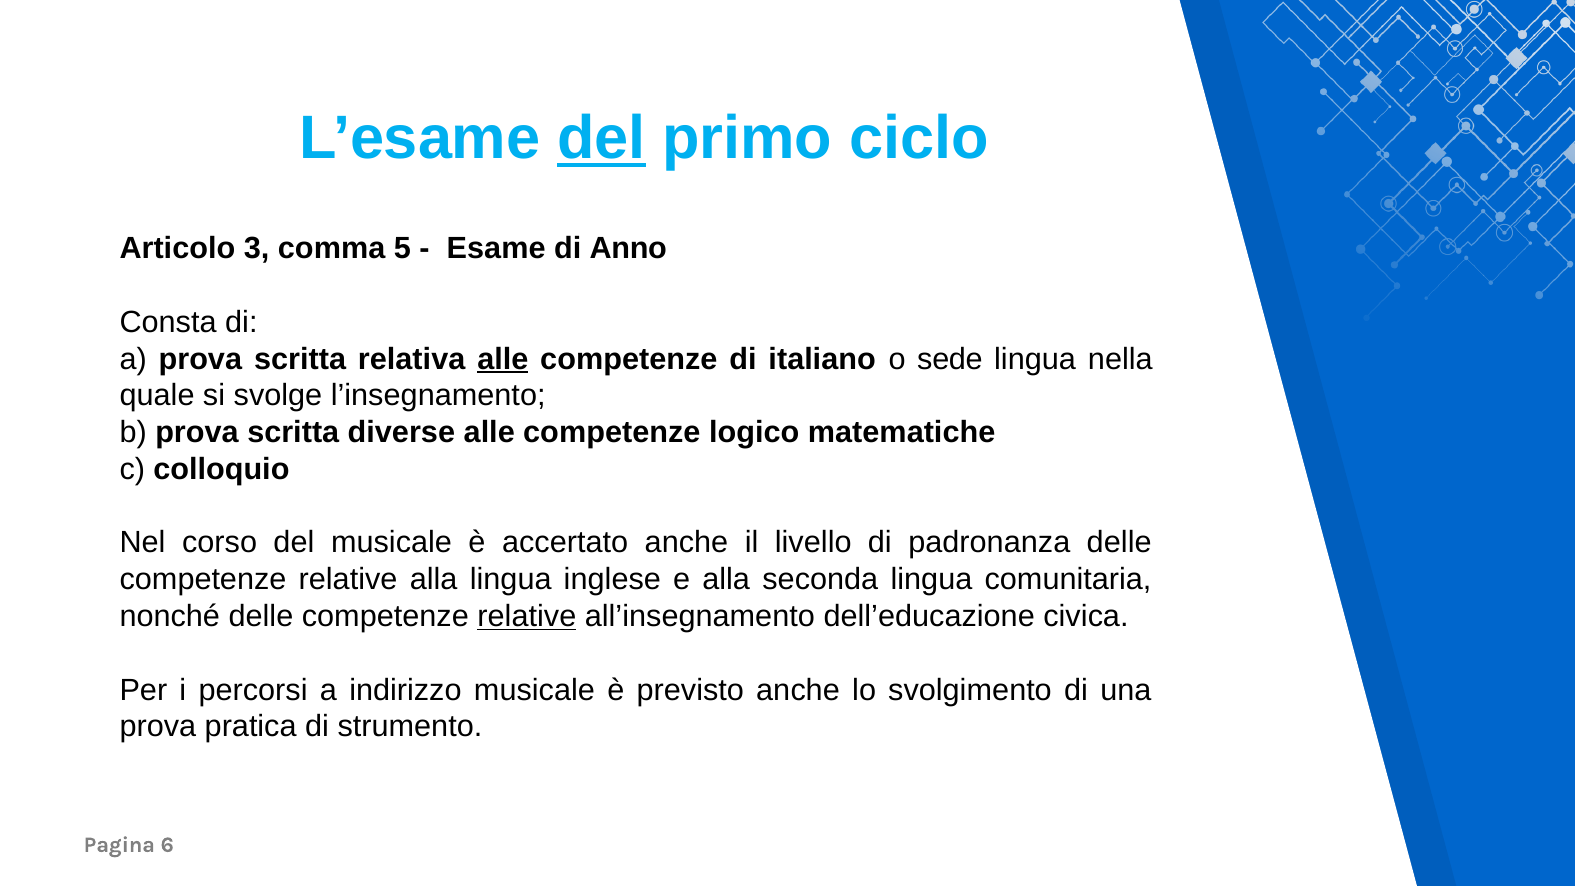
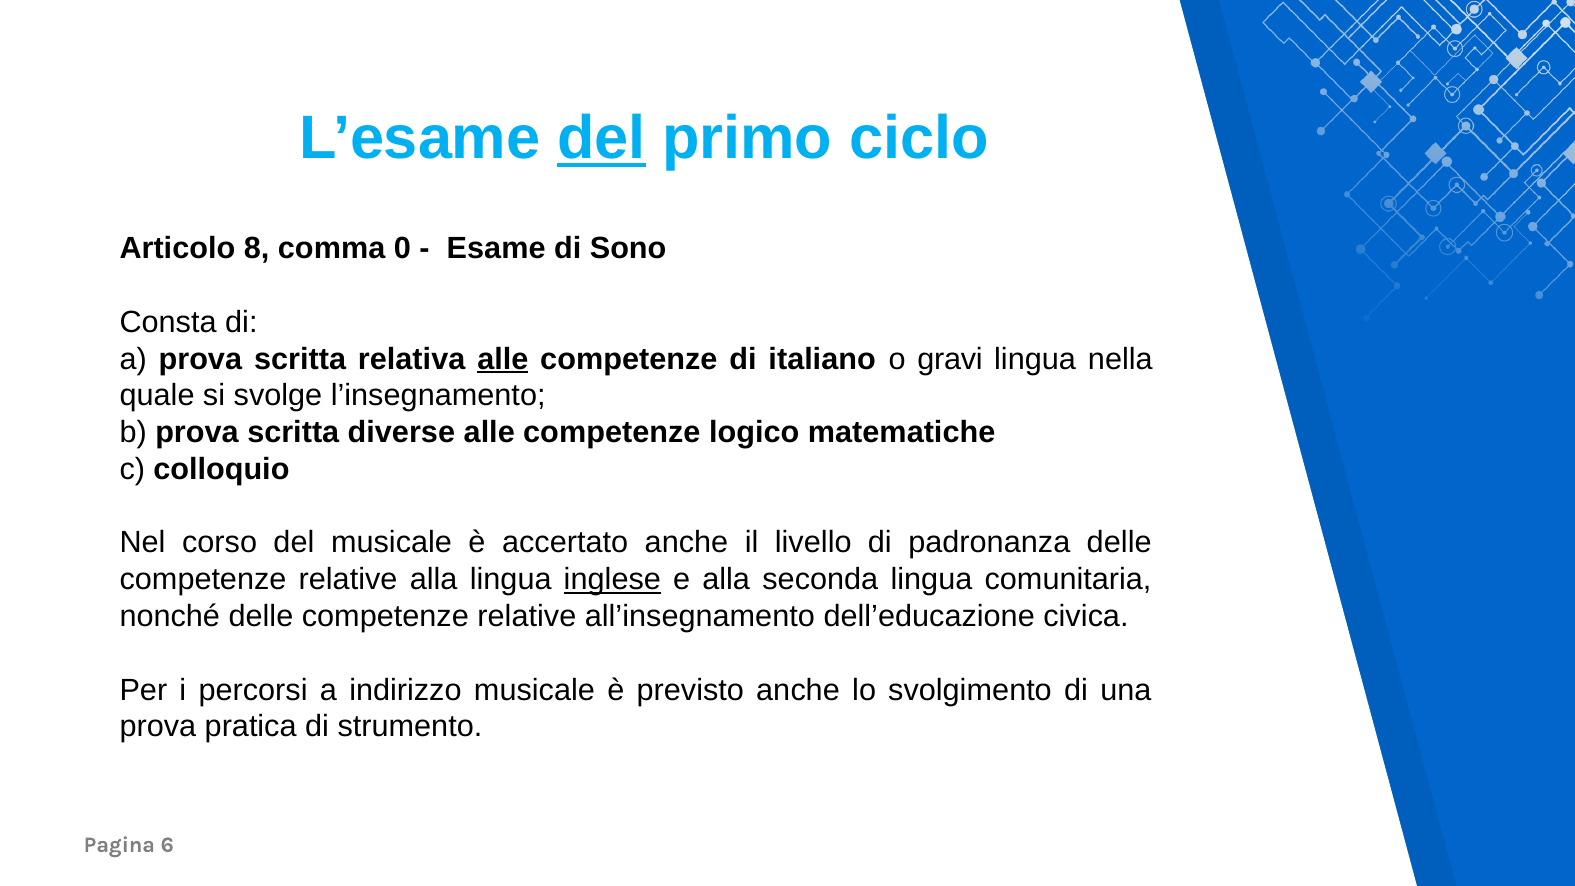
3: 3 -> 8 (257, 249)
5: 5 -> 0 (402, 249)
Anno: Anno -> Sono (628, 249)
sede: sede -> gravi (950, 359)
inglese underline: none -> present (612, 580)
relative underline: present -> none (527, 616)
